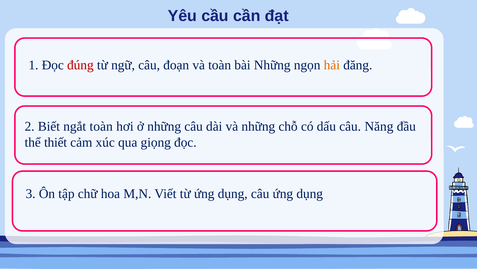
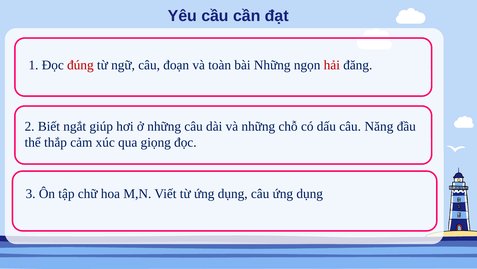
hải colour: orange -> red (332, 65)
ngắt toàn: toàn -> giúp (101, 126)
thiết: thiết -> thắp (56, 142)
